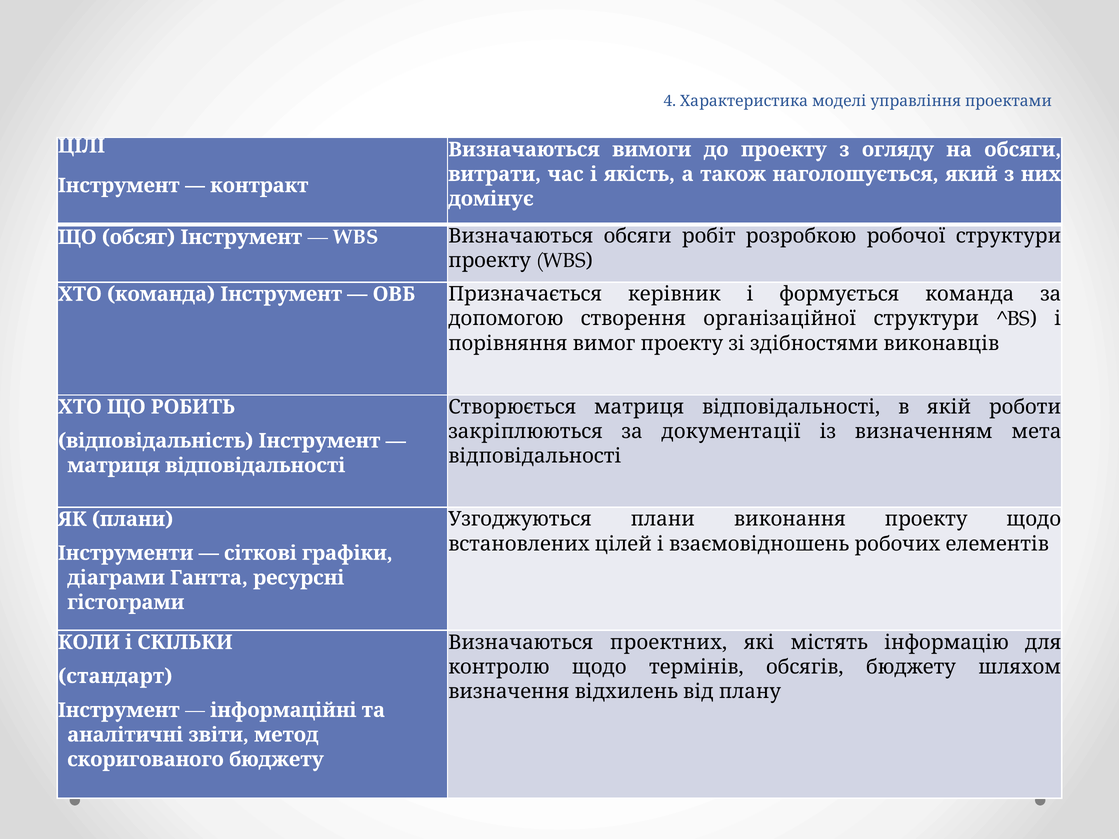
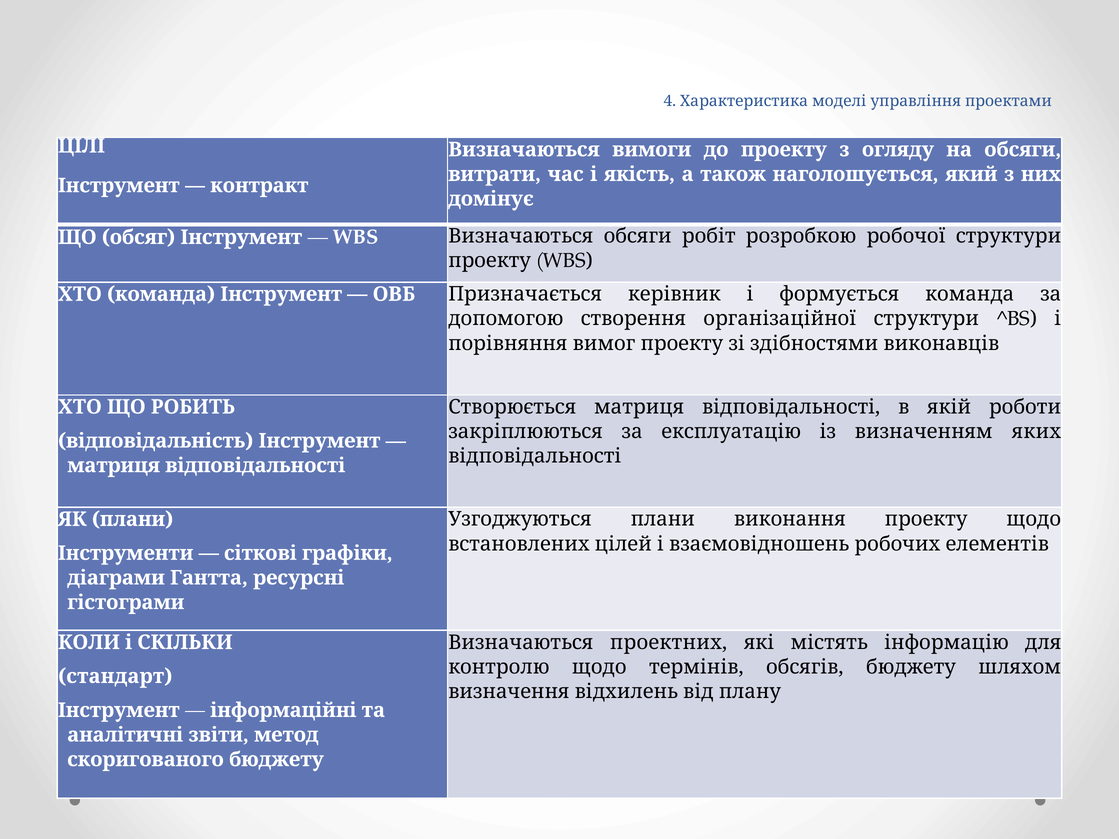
документації: документації -> експлуатацію (731, 432)
мета: мета -> яких (1036, 432)
